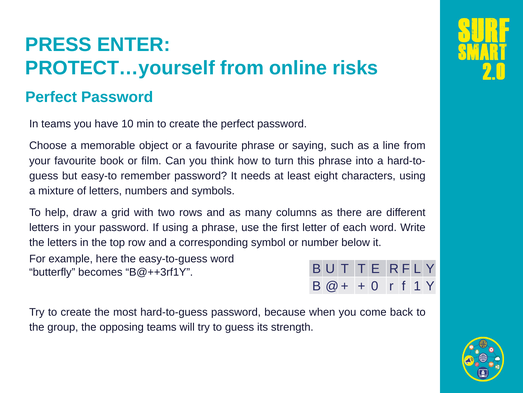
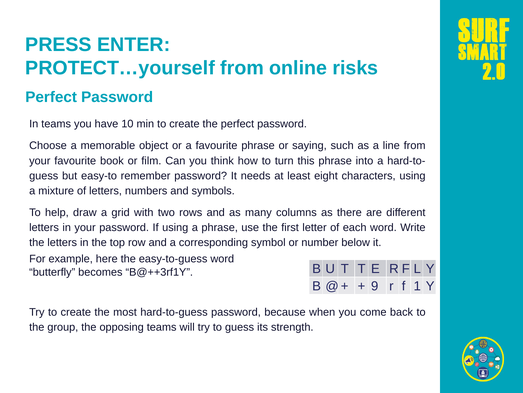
0: 0 -> 9 (375, 286)
